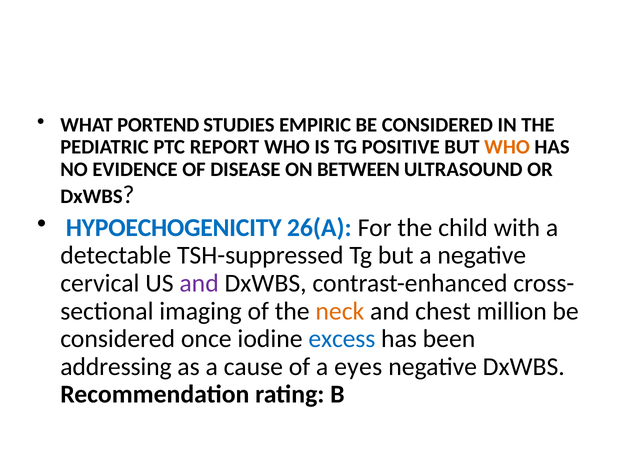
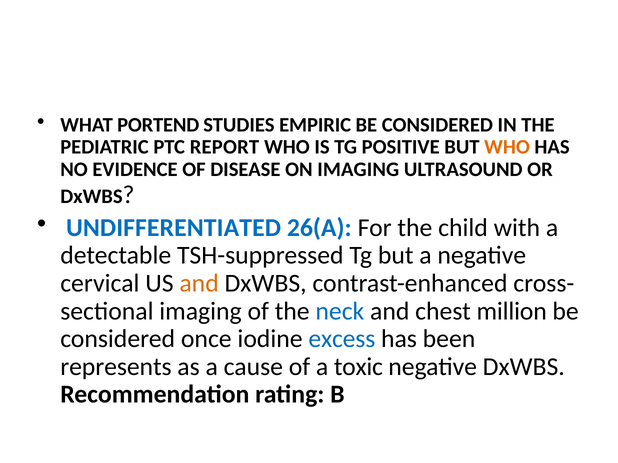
ON BETWEEN: BETWEEN -> IMAGING (358, 170)
HYPOECHOGENICITY: HYPOECHOGENICITY -> UNDIFFERENTIATED (174, 228)
and colour: purple -> orange (199, 284)
neck colour: orange -> blue (340, 311)
addressing: addressing -> represents (116, 367)
eyes: eyes -> toxic (358, 367)
